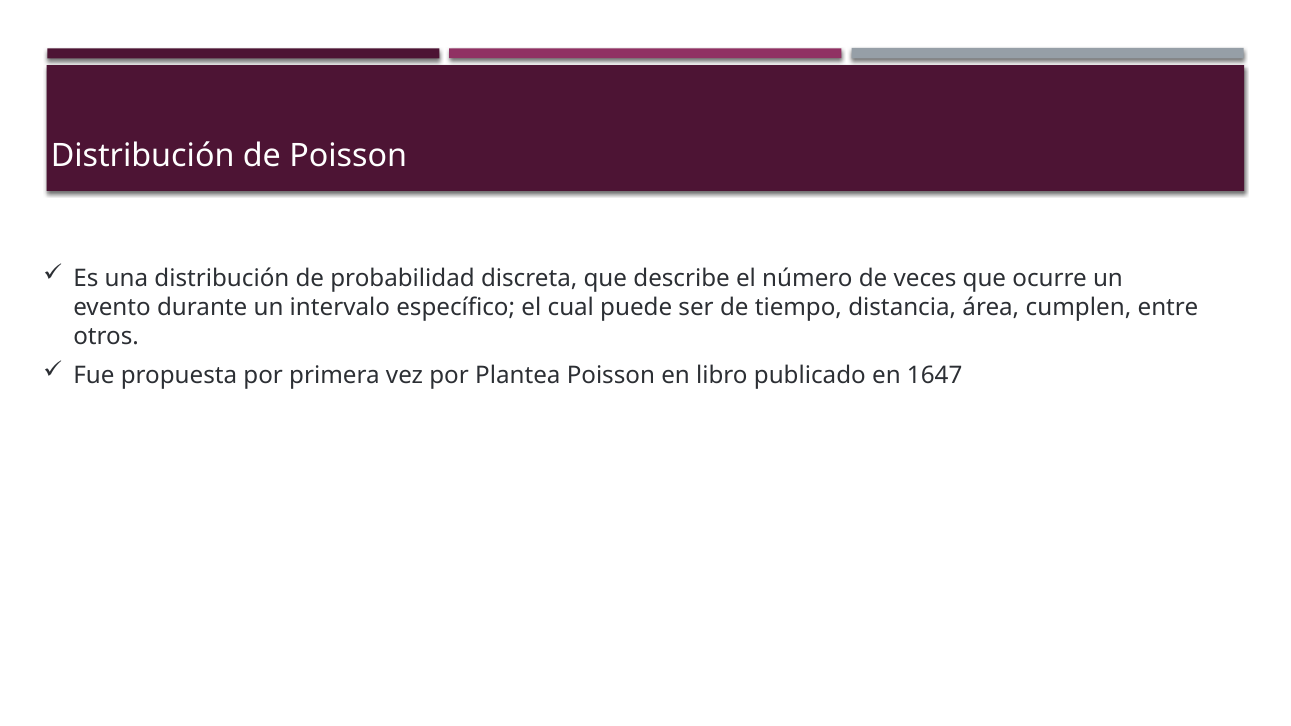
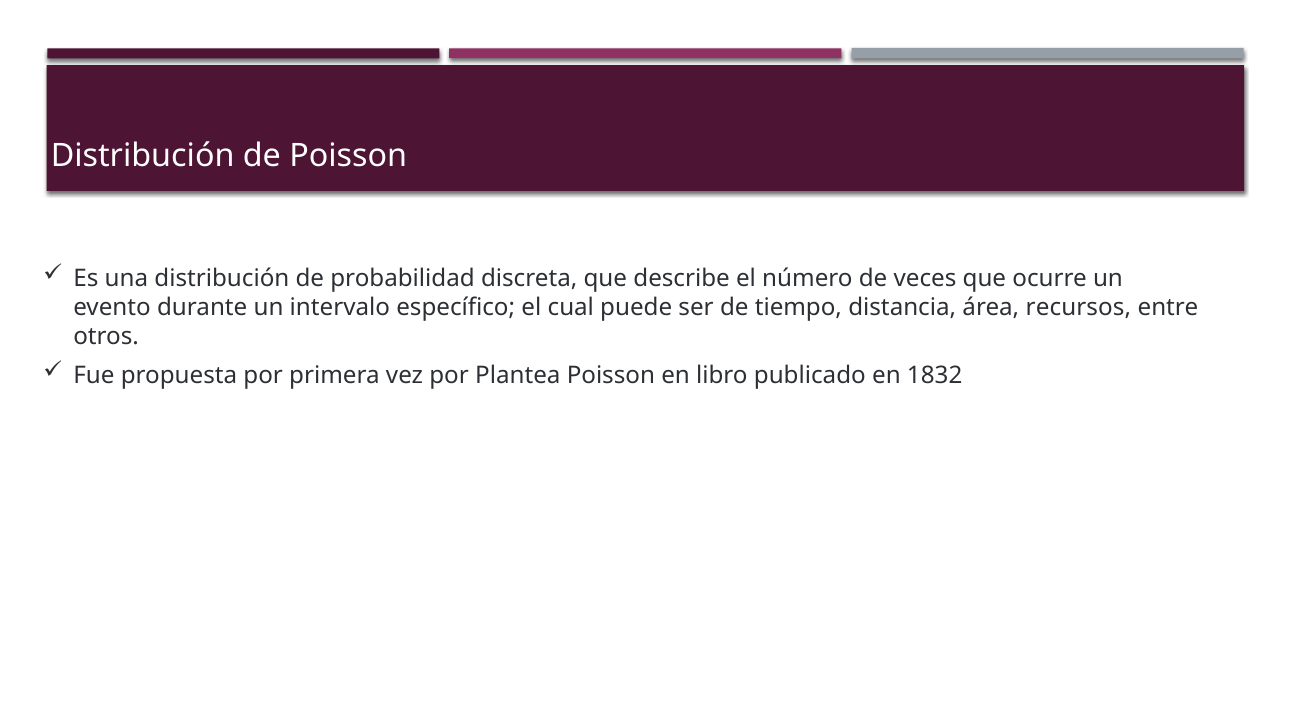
cumplen: cumplen -> recursos (1078, 308)
1647: 1647 -> 1832 (935, 375)
